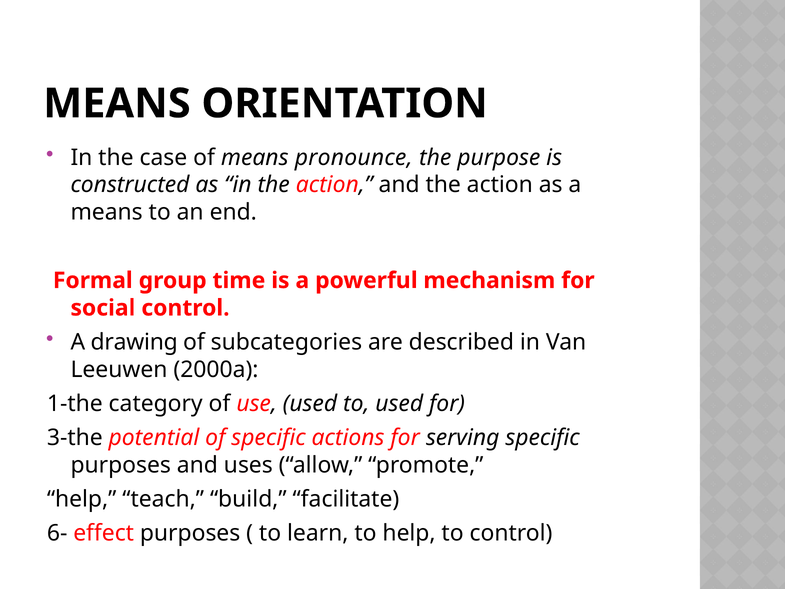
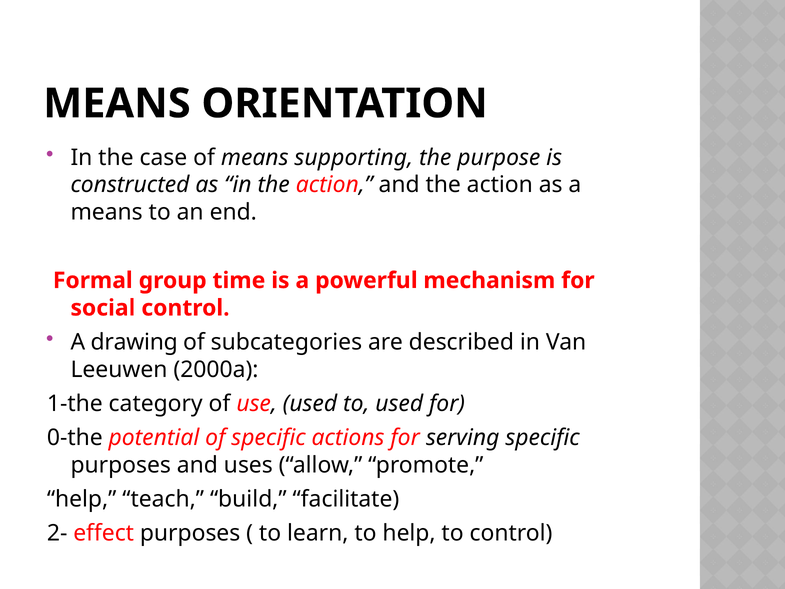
pronounce: pronounce -> supporting (354, 157)
3-the: 3-the -> 0-the (75, 437)
6-: 6- -> 2- (57, 533)
